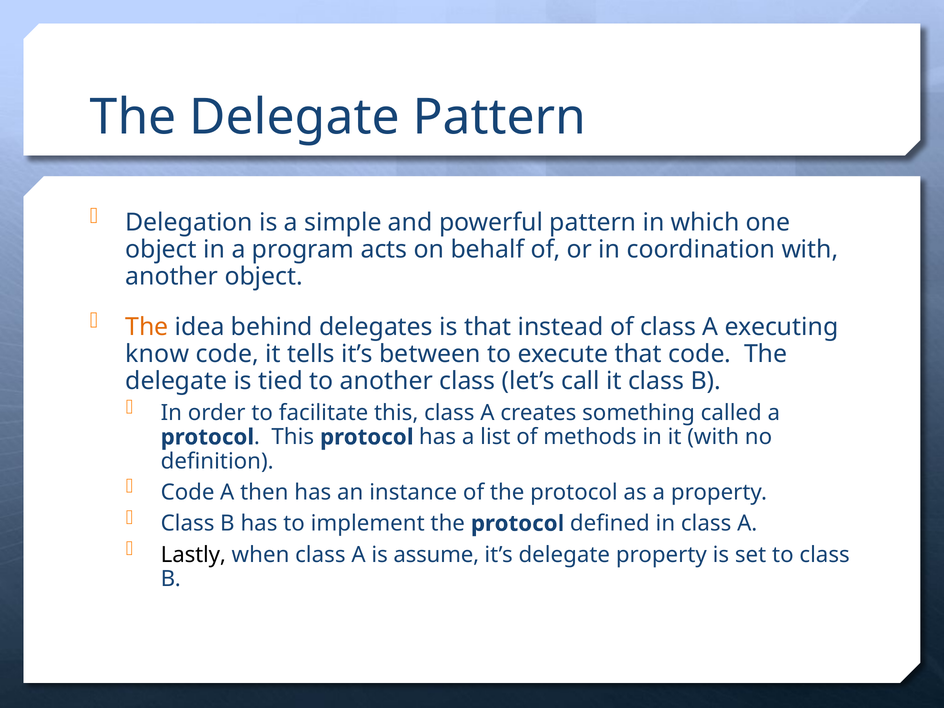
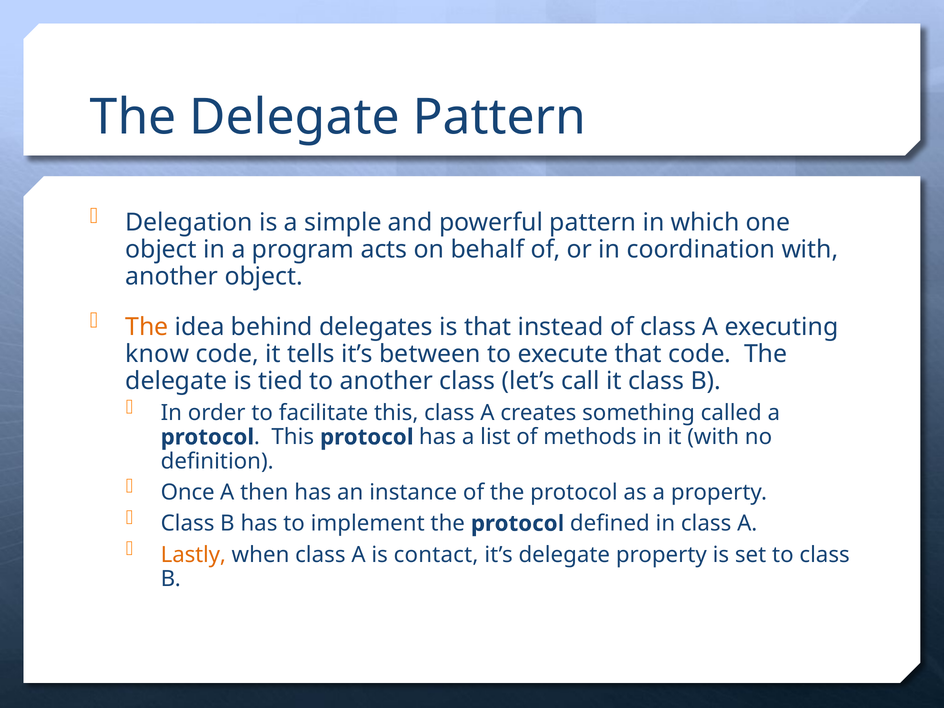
Code: Code -> Once (188, 492)
Lastly colour: black -> orange (193, 555)
assume: assume -> contact (436, 555)
